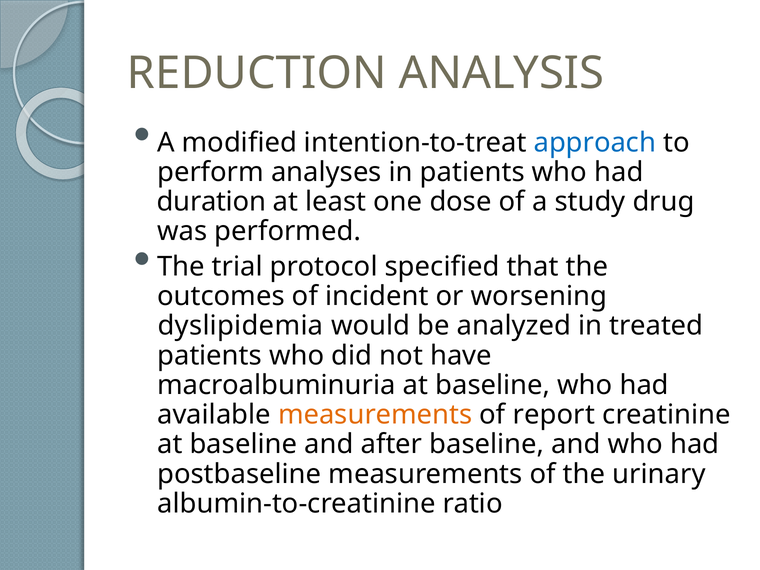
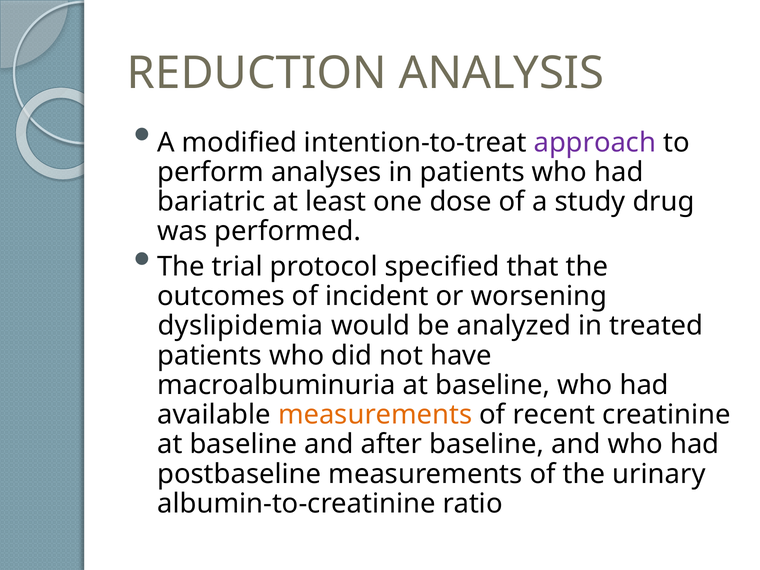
approach colour: blue -> purple (595, 142)
duration: duration -> bariatric (211, 202)
report: report -> recent (554, 415)
